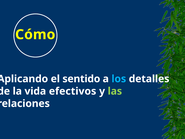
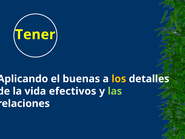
Cómo: Cómo -> Tener (35, 35)
sentido: sentido -> buenas (81, 79)
los colour: light blue -> yellow (119, 79)
